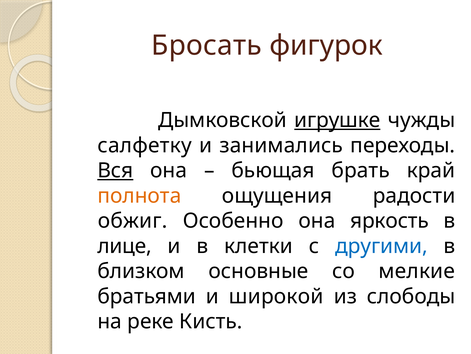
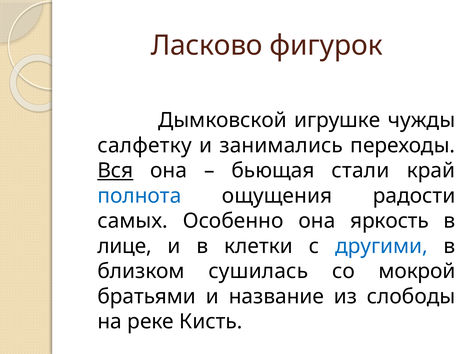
Бросать: Бросать -> Ласково (207, 46)
игрушке underline: present -> none (337, 120)
брать: брать -> стали (361, 170)
полнота colour: orange -> blue (139, 195)
обжиг: обжиг -> самых (133, 220)
основные: основные -> сушилась (258, 271)
мелкие: мелкие -> мокрой (417, 271)
широкой: широкой -> название (276, 296)
